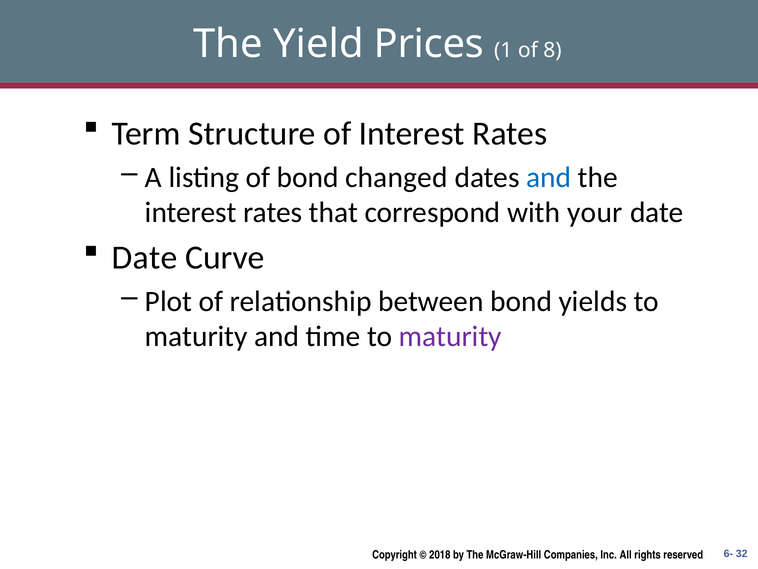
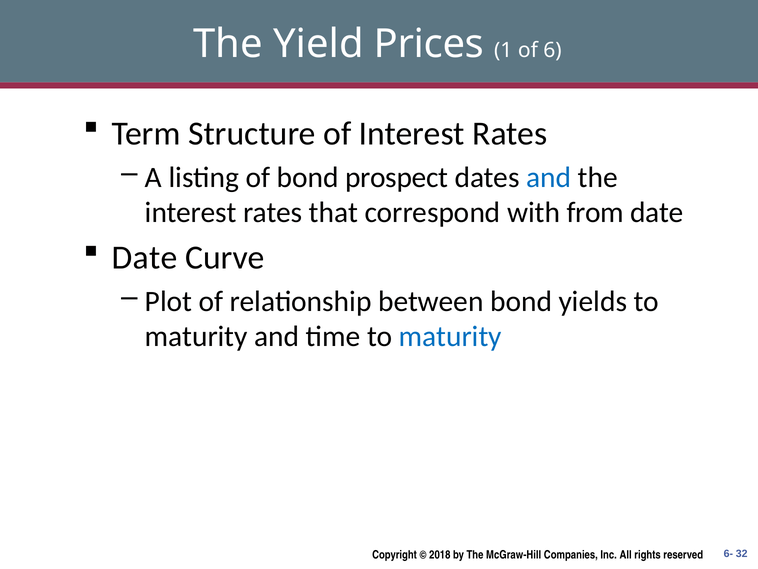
8: 8 -> 6 (552, 50)
changed: changed -> prospect (397, 177)
your: your -> from (595, 213)
maturity colour: purple -> blue (450, 336)
